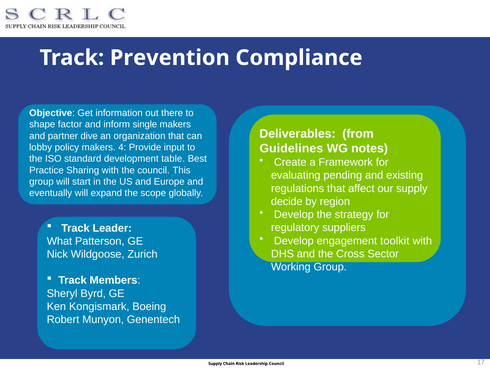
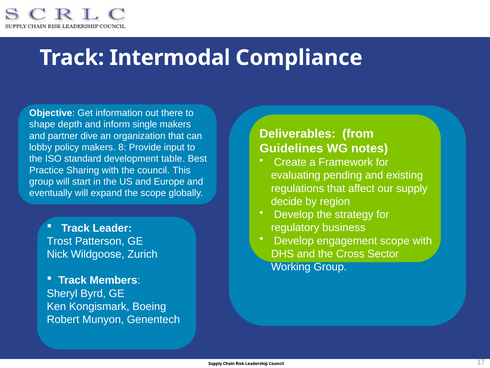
Prevention: Prevention -> Intermodal (170, 58)
factor: factor -> depth (70, 124)
4: 4 -> 8 (122, 147)
suppliers: suppliers -> business (344, 227)
engagement toolkit: toolkit -> scope (395, 240)
What: What -> Trost (59, 241)
